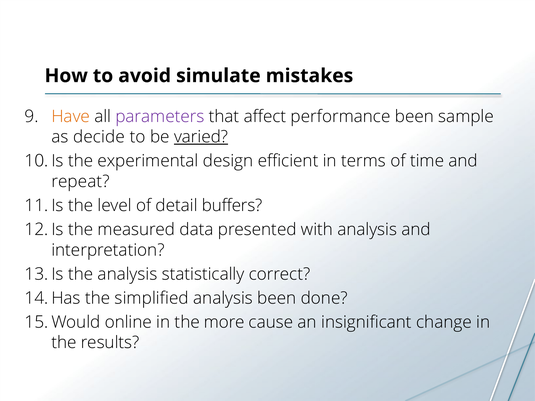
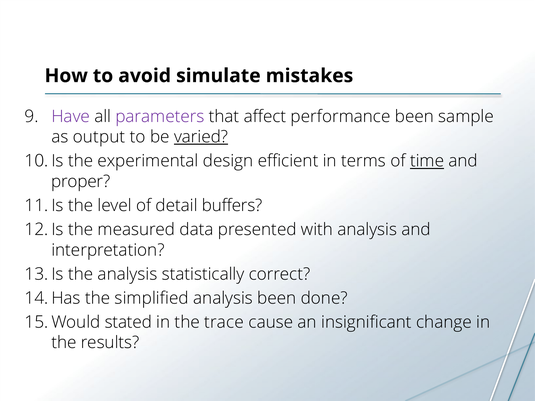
Have colour: orange -> purple (71, 117)
decide: decide -> output (99, 137)
time underline: none -> present (427, 161)
repeat: repeat -> proper (81, 182)
online: online -> stated (128, 322)
more: more -> trace (224, 322)
